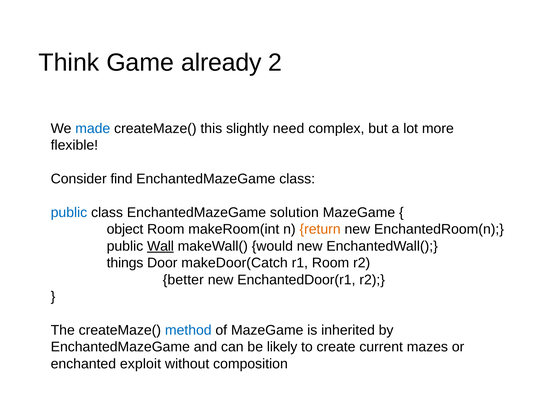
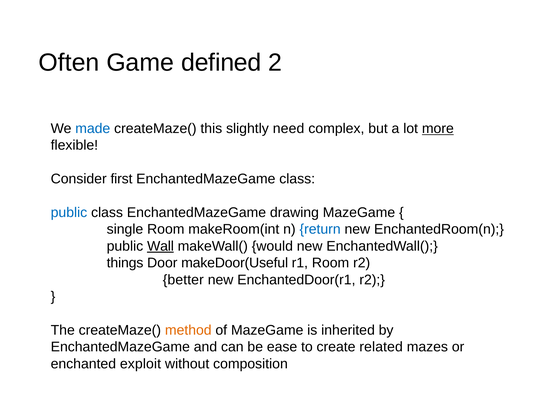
Think: Think -> Often (69, 63)
already: already -> defined (221, 63)
more underline: none -> present (438, 129)
find: find -> first (121, 179)
solution: solution -> drawing (294, 213)
object: object -> single (125, 229)
return colour: orange -> blue (320, 229)
makeDoor(Catch: makeDoor(Catch -> makeDoor(Useful (235, 263)
method colour: blue -> orange (188, 330)
likely: likely -> ease (282, 347)
current: current -> related (381, 347)
